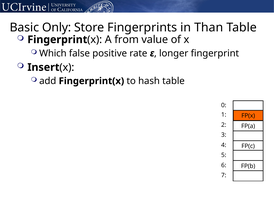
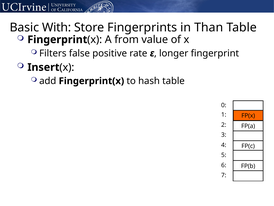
Only: Only -> With (57, 27)
Which: Which -> Filters (53, 53)
